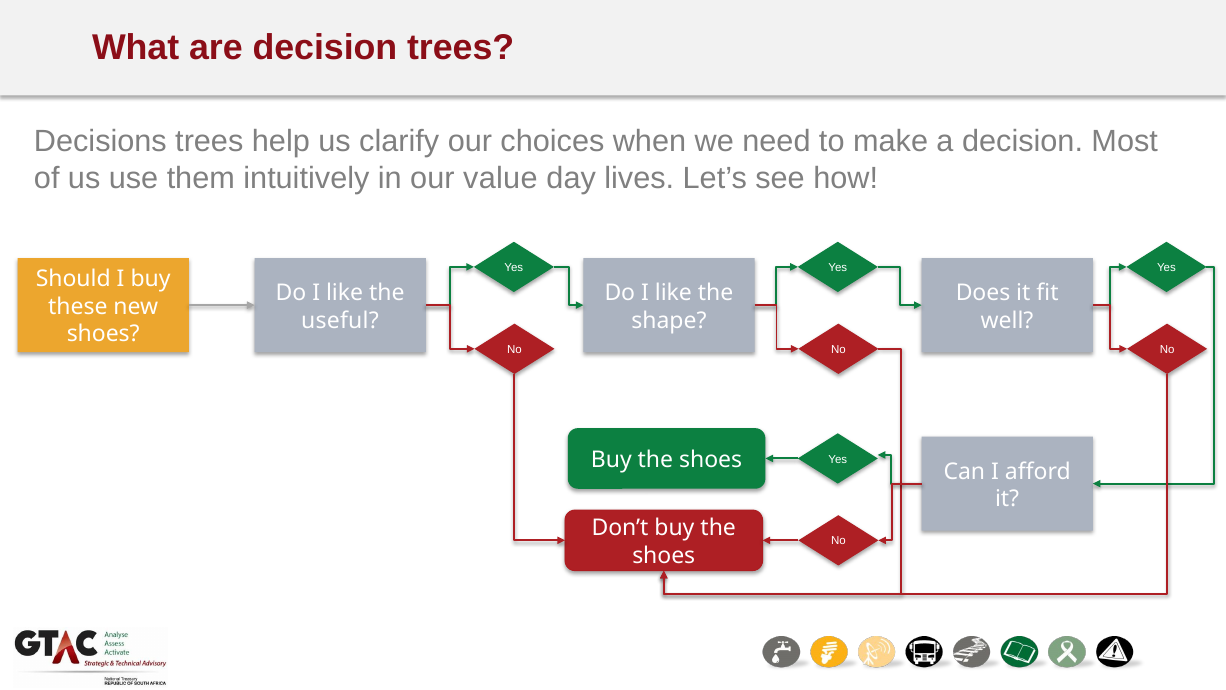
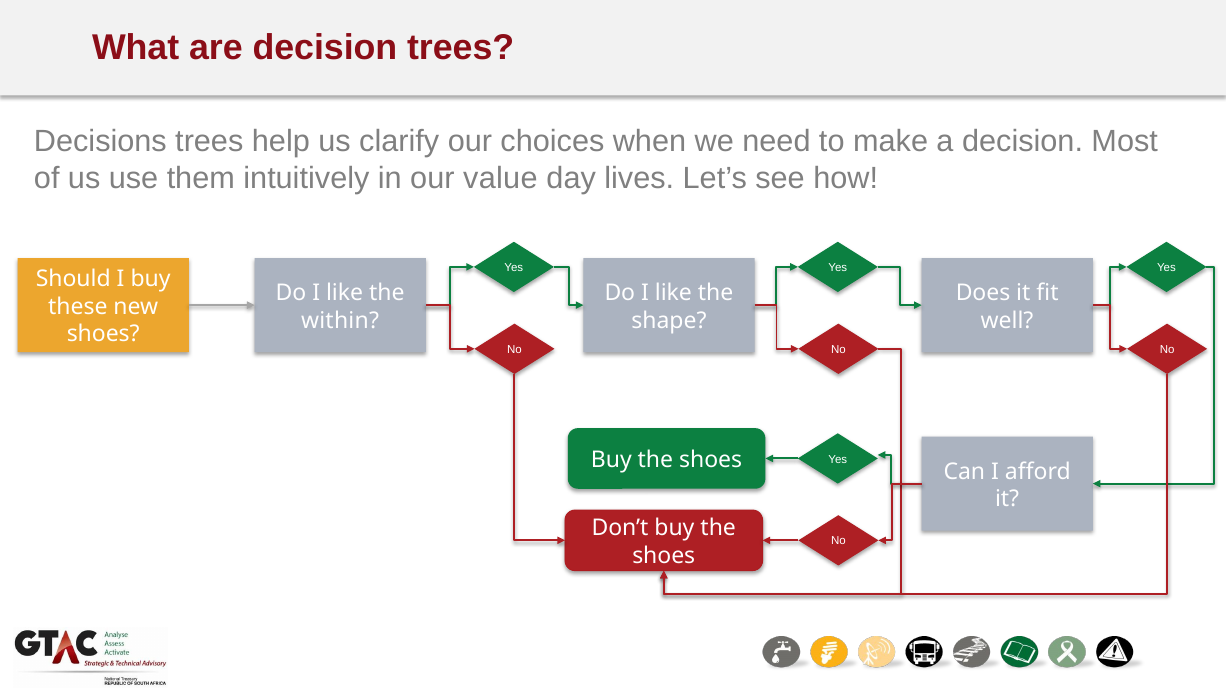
useful: useful -> within (340, 320)
